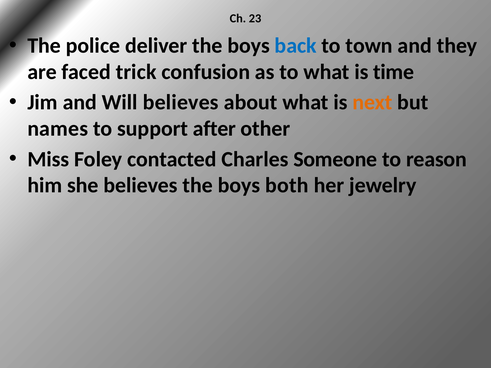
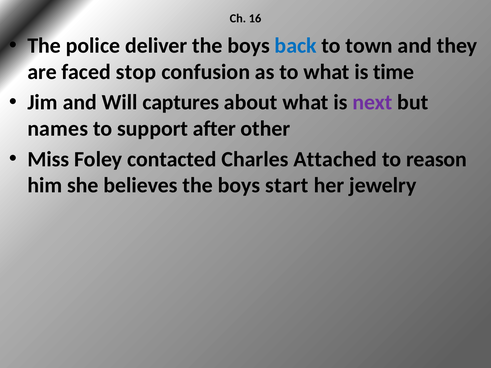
23: 23 -> 16 (255, 18)
trick: trick -> stop (136, 72)
Will believes: believes -> captures (181, 103)
next colour: orange -> purple (372, 103)
Someone: Someone -> Attached (335, 159)
both: both -> start (287, 186)
